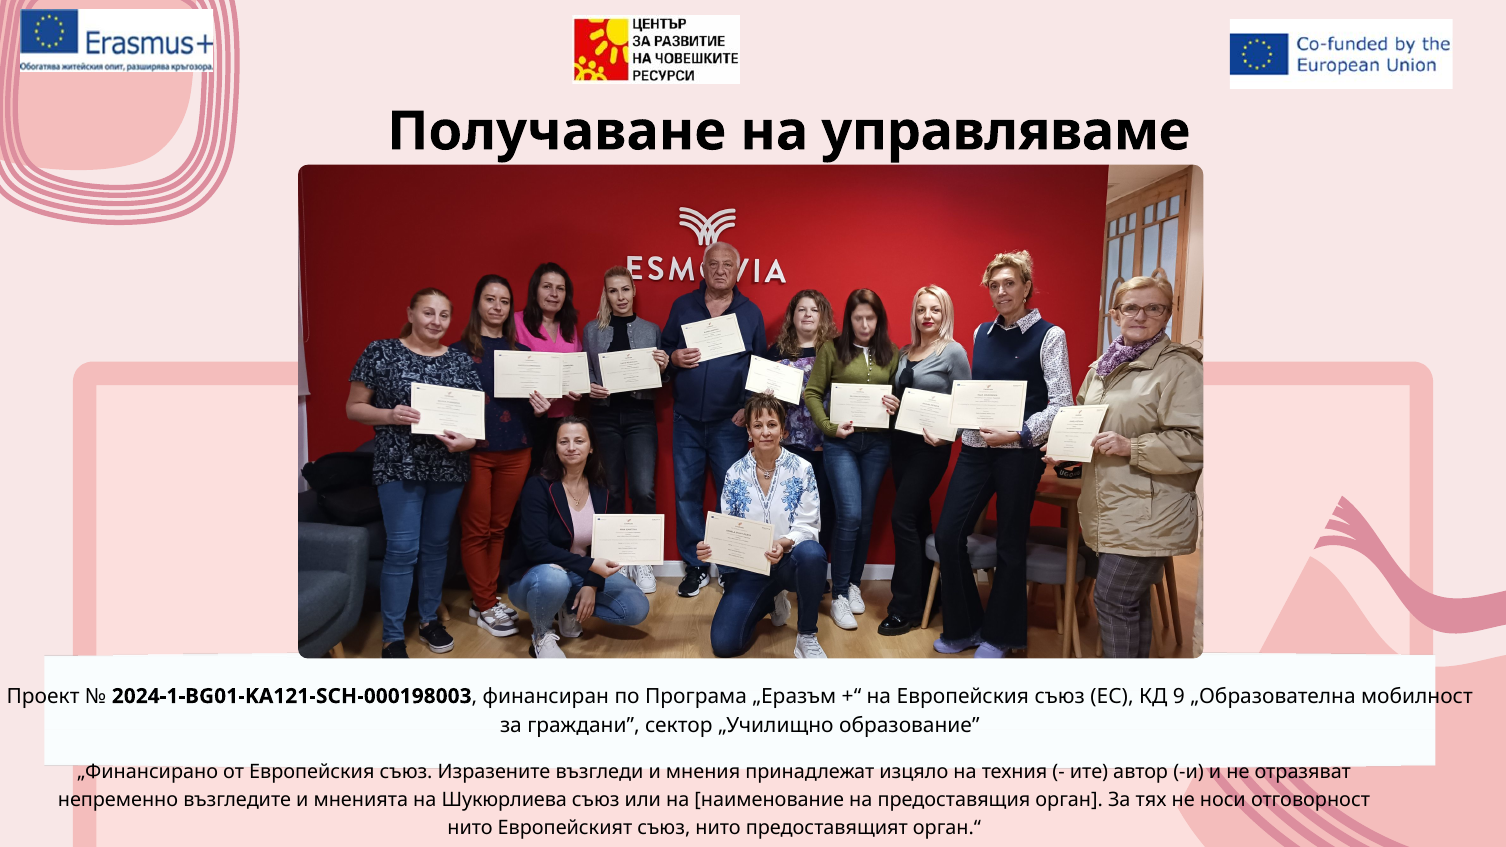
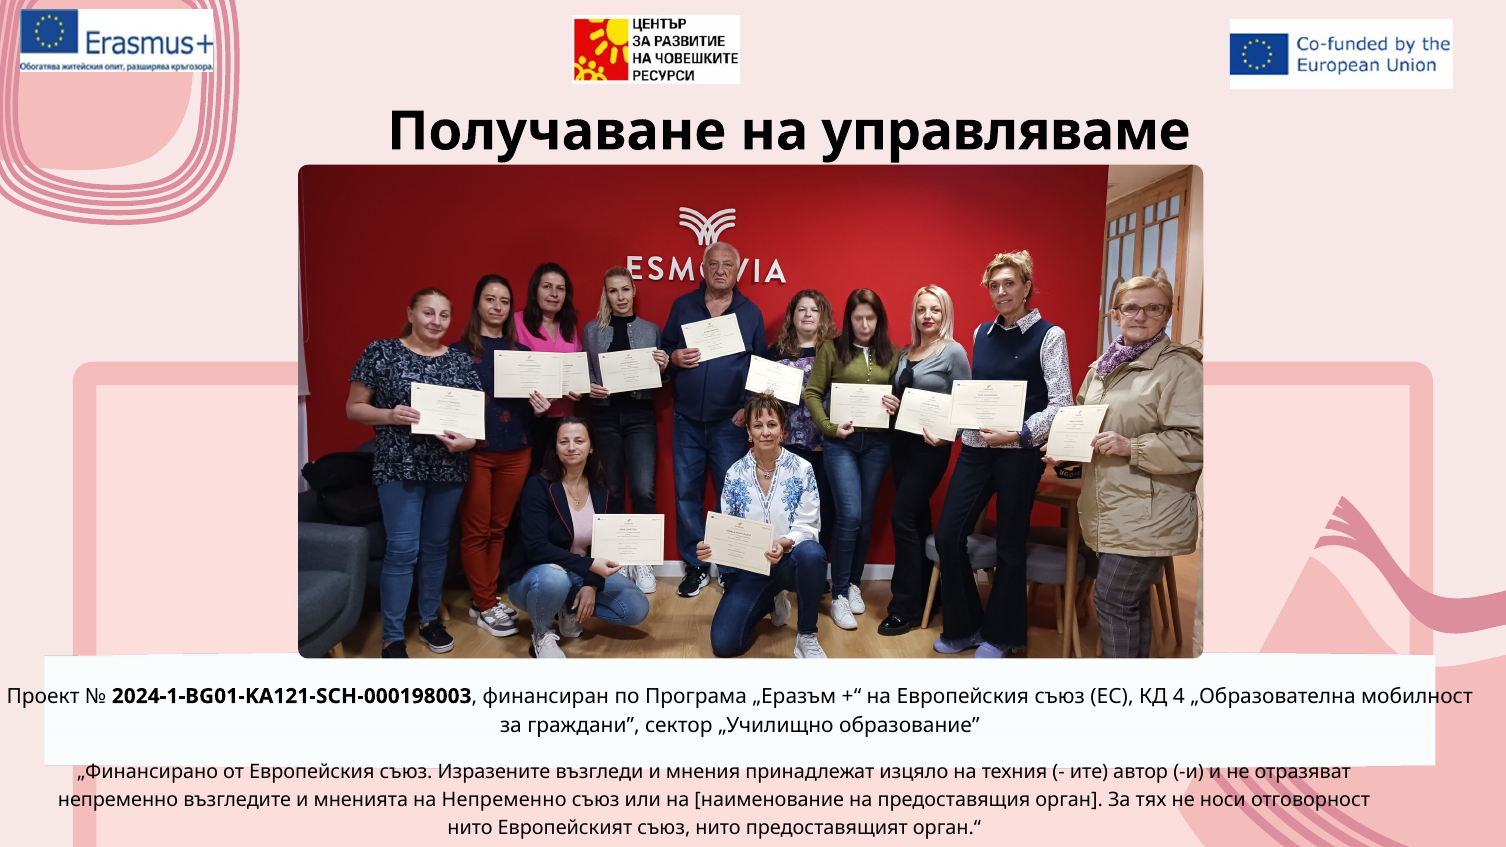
9: 9 -> 4 (1179, 696)
на Шукюрлиева: Шукюрлиева -> Непременно (504, 800)
